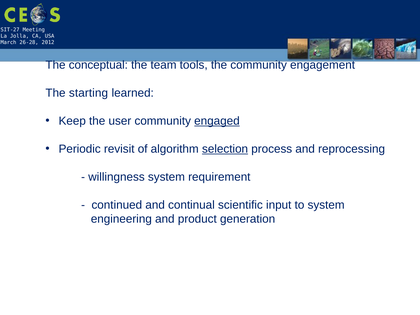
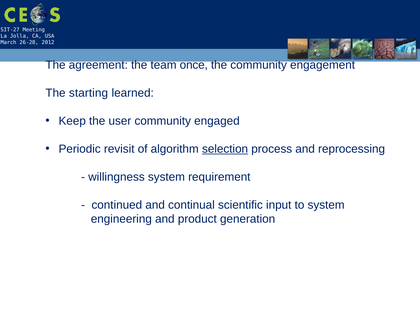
conceptual: conceptual -> agreement (98, 65)
tools: tools -> once (194, 65)
engaged underline: present -> none (217, 121)
